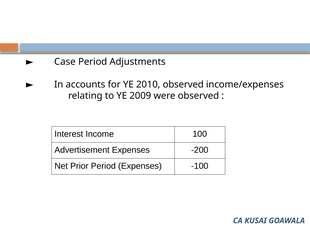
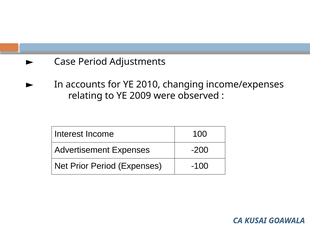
2010 observed: observed -> changing (183, 85)
